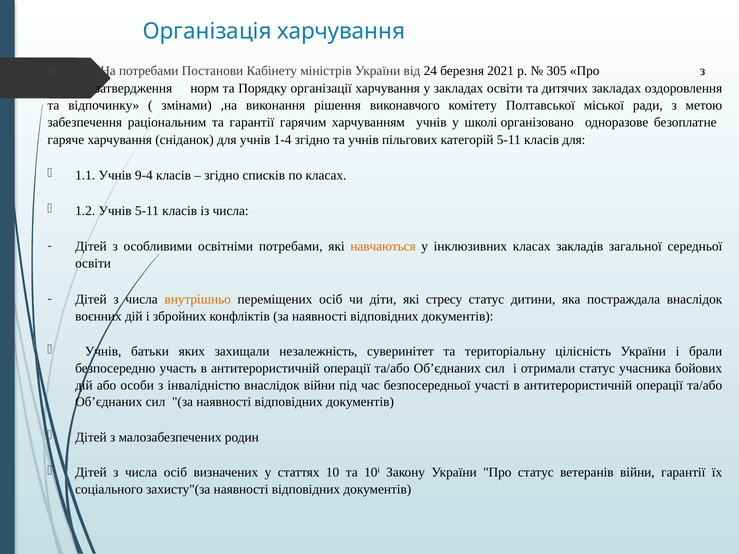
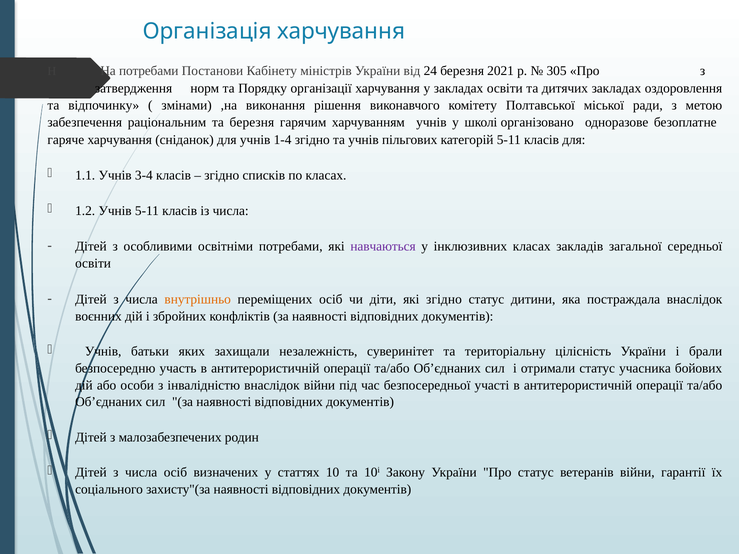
та гарантії: гарантії -> березня (252, 123)
9-4: 9-4 -> 3-4 (144, 175)
навчаються colour: orange -> purple (383, 247)
які стресу: стресу -> згідно (444, 299)
